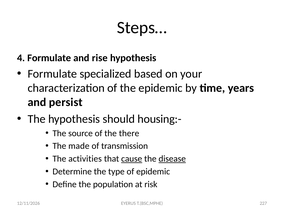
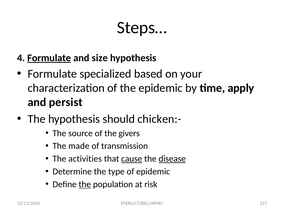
Formulate underline: none -> present (49, 58)
rise: rise -> size (100, 58)
years: years -> apply (241, 88)
housing:-: housing:- -> chicken:- (159, 119)
there: there -> givers (129, 133)
the underline: none -> present (85, 184)
